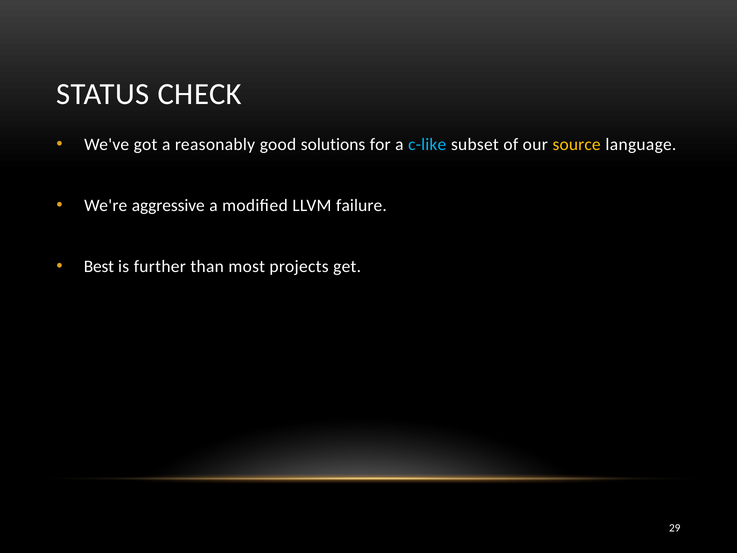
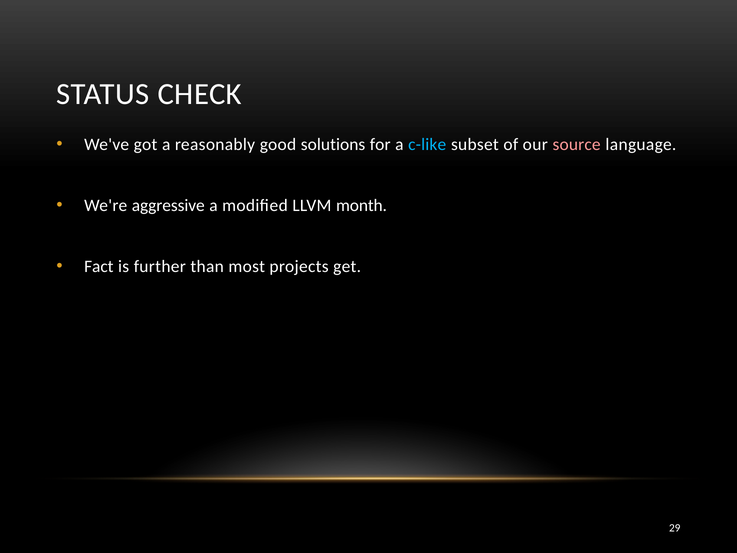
source colour: yellow -> pink (577, 144)
failure: failure -> month (362, 205)
Best: Best -> Fact (99, 266)
